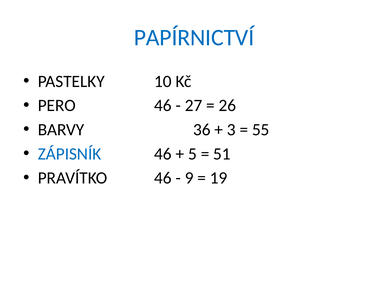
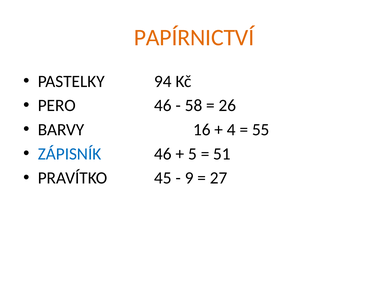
PAPÍRNICTVÍ colour: blue -> orange (194, 38)
10: 10 -> 94 (163, 81)
27: 27 -> 58 (194, 106)
36: 36 -> 16 (202, 130)
3: 3 -> 4 (231, 130)
PRAVÍTKO 46: 46 -> 45 (163, 178)
19: 19 -> 27 (219, 178)
